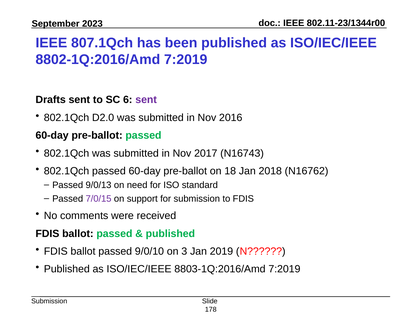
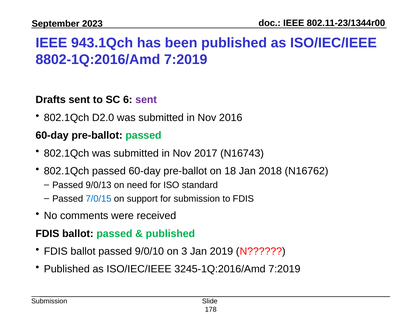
807.1Qch: 807.1Qch -> 943.1Qch (102, 43)
7/0/15 colour: purple -> blue (99, 198)
8803-1Q:2016/Amd: 8803-1Q:2016/Amd -> 3245-1Q:2016/Amd (220, 269)
